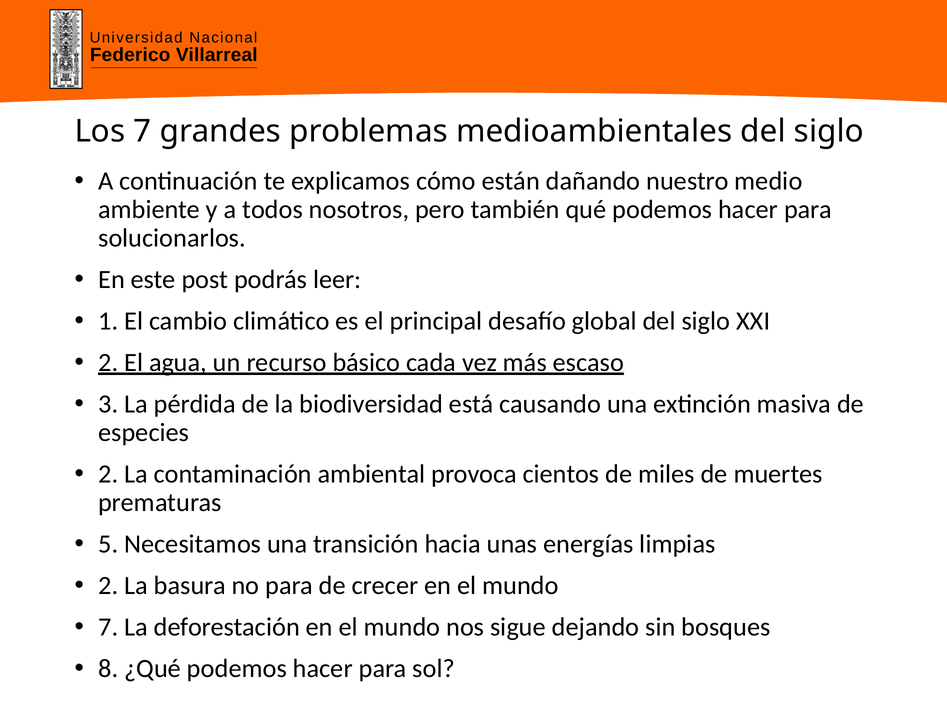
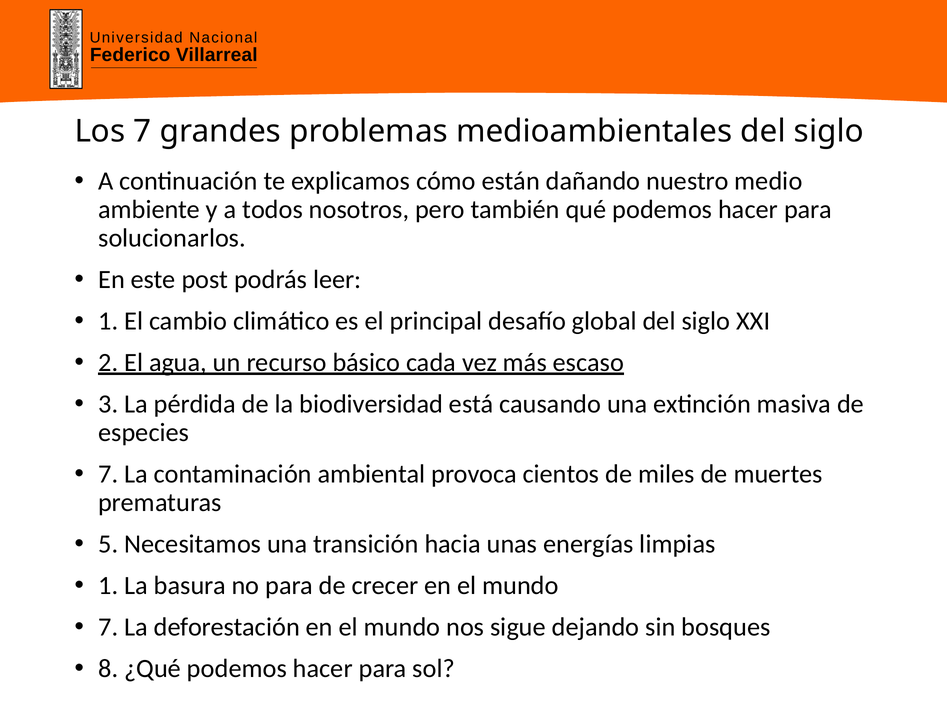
2: 2 -> 7 (108, 474)
2: 2 -> 1 (108, 586)
